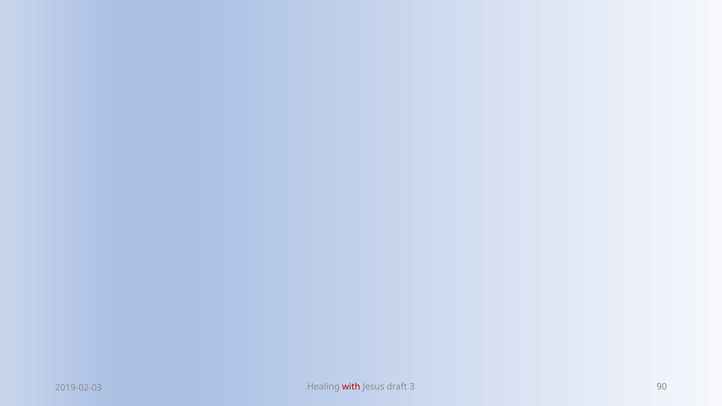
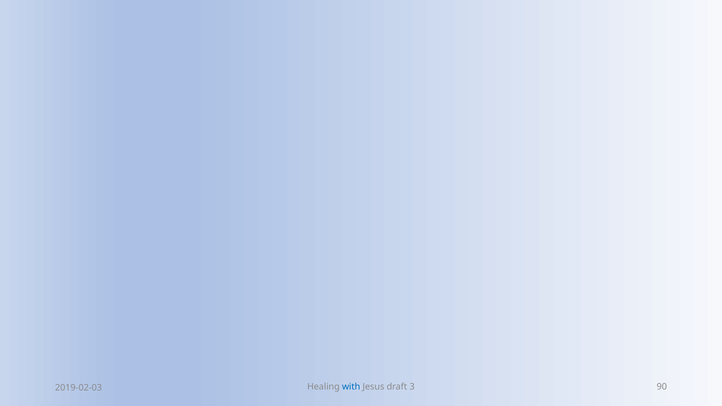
with colour: red -> blue (351, 387)
